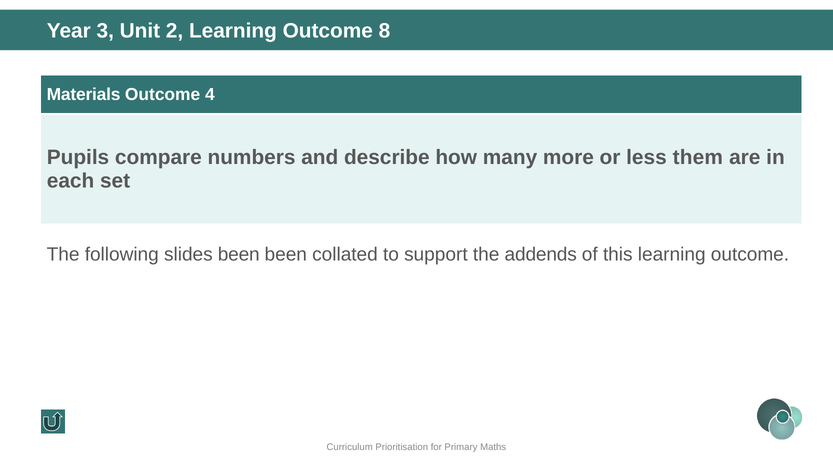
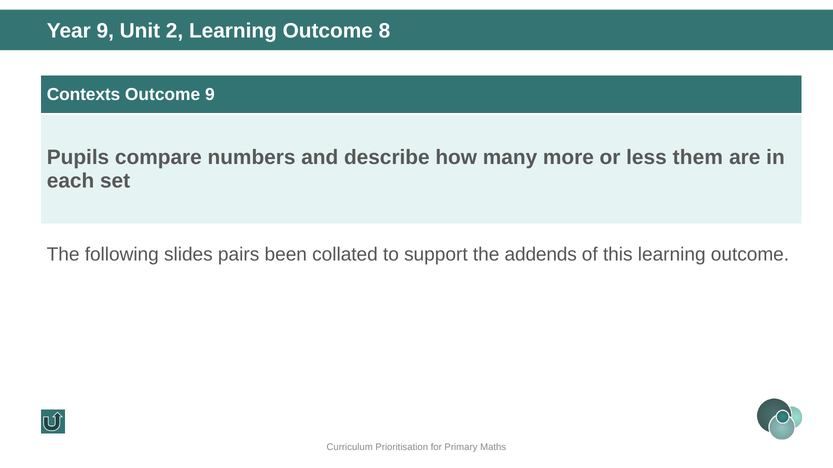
Year 3: 3 -> 9 (105, 31)
Materials: Materials -> Contexts (84, 95)
Outcome 4: 4 -> 9 (210, 95)
slides been: been -> pairs (239, 255)
